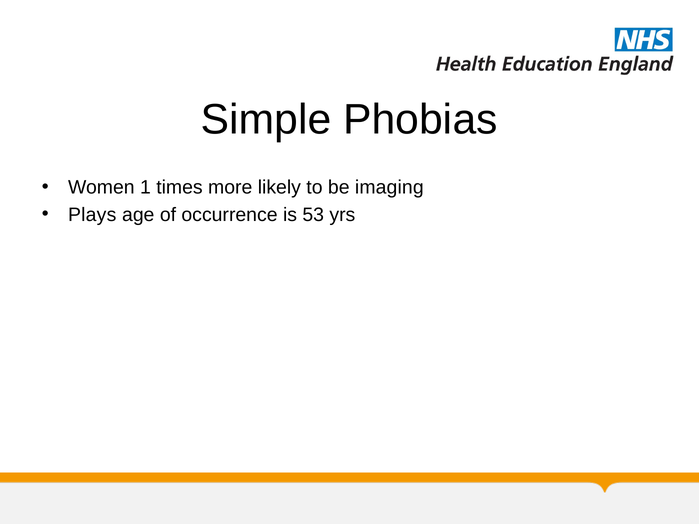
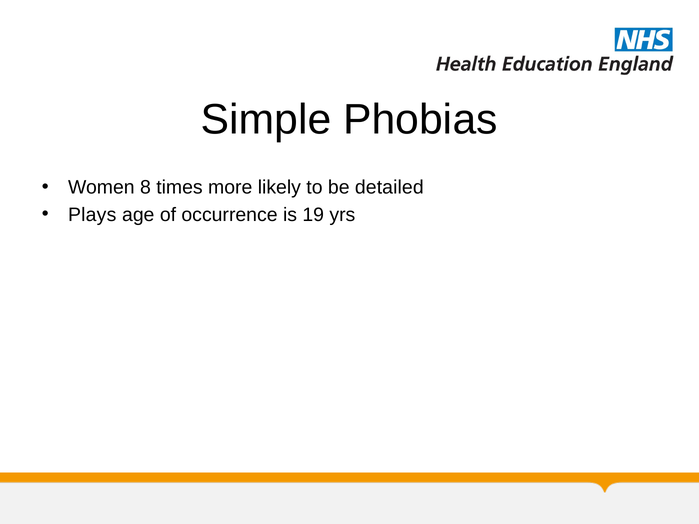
1: 1 -> 8 (145, 188)
imaging: imaging -> detailed (389, 188)
53: 53 -> 19 (313, 215)
